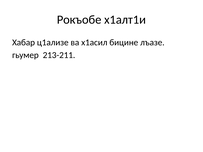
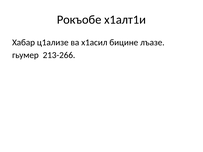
213-211: 213-211 -> 213-266 (59, 55)
